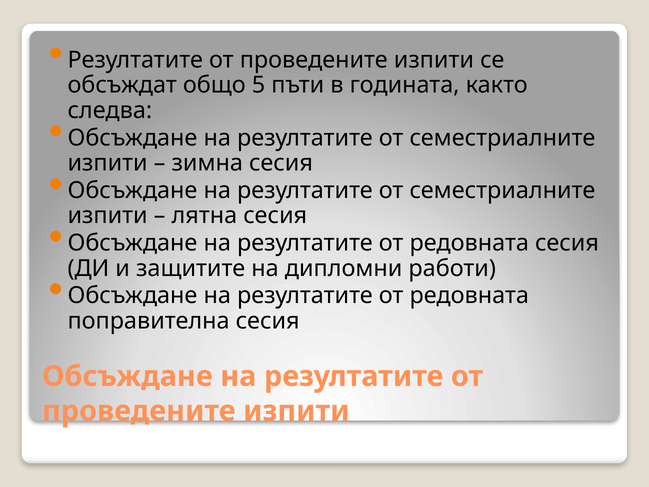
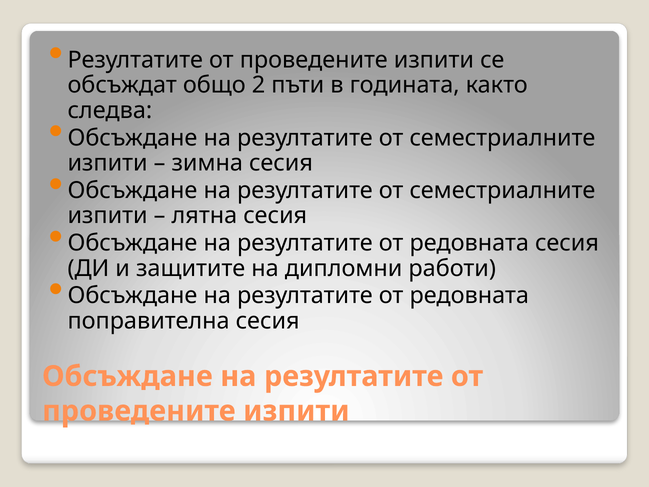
5: 5 -> 2 (259, 85)
